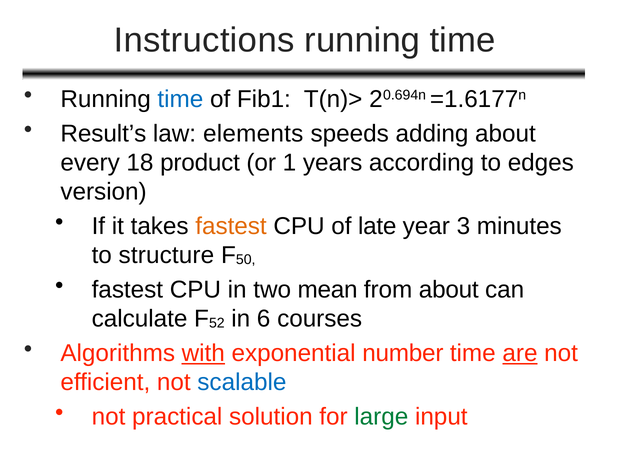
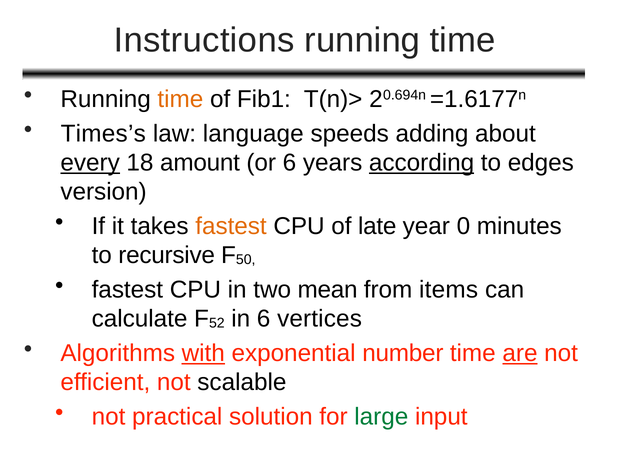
time colour: blue -> orange (180, 99)
Result’s: Result’s -> Times’s (103, 134)
elements: elements -> language (253, 134)
every underline: none -> present (90, 163)
product: product -> amount (200, 163)
or 1: 1 -> 6 (289, 163)
according underline: none -> present (422, 163)
3: 3 -> 0 (463, 226)
structure: structure -> recursive (167, 255)
from about: about -> items (449, 290)
courses: courses -> vertices (320, 319)
scalable colour: blue -> black (242, 382)
